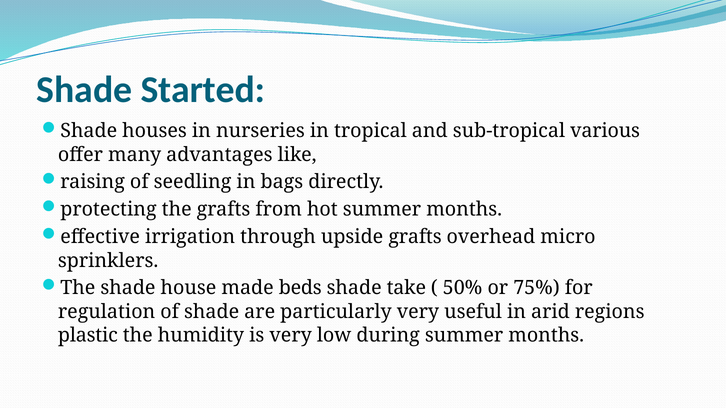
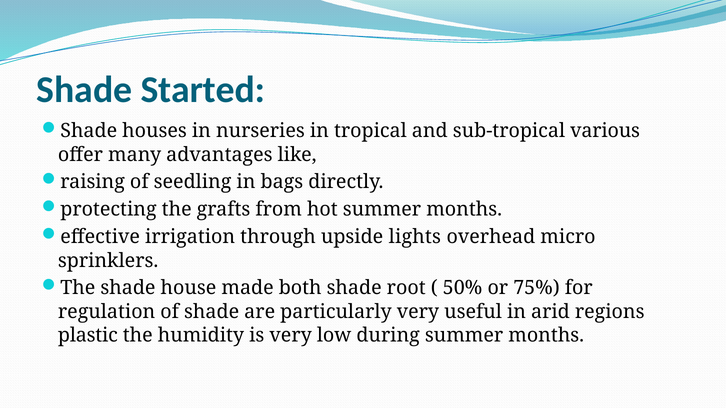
upside grafts: grafts -> lights (415, 237)
beds: beds -> both (300, 288)
take: take -> root (406, 288)
